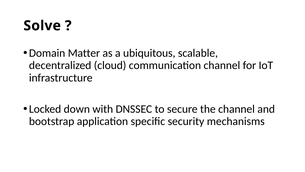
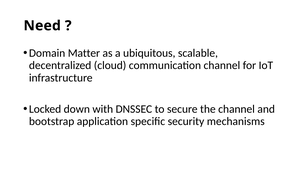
Solve: Solve -> Need (42, 26)
